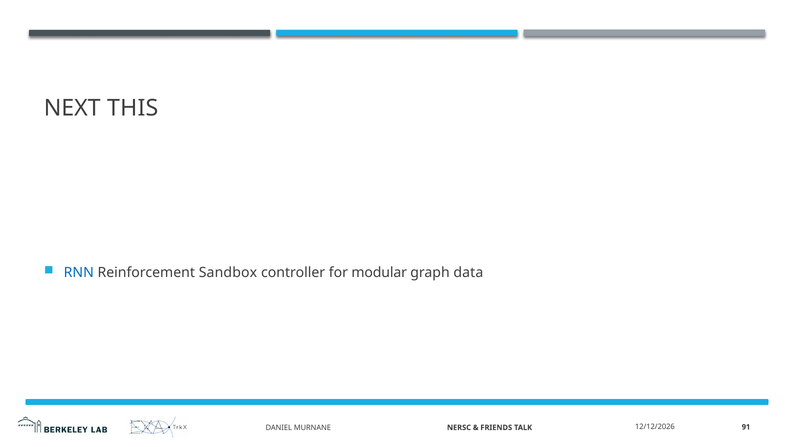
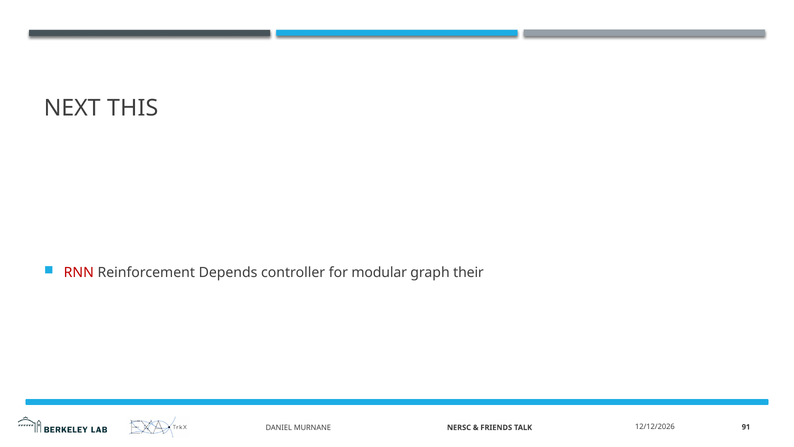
RNN colour: blue -> red (79, 273)
Sandbox: Sandbox -> Depends (228, 273)
data: data -> their (469, 273)
